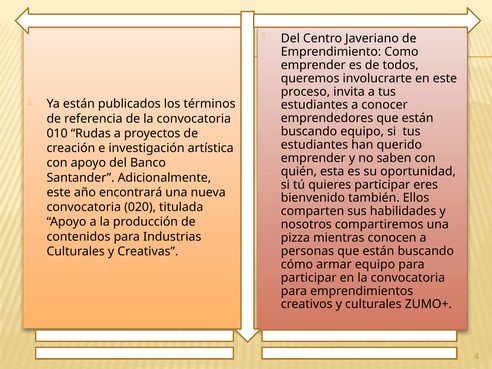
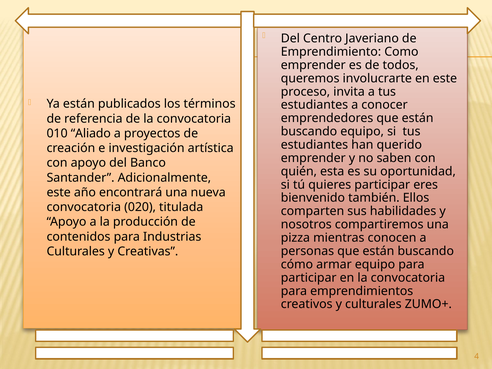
Rudas: Rudas -> Aliado (91, 133)
